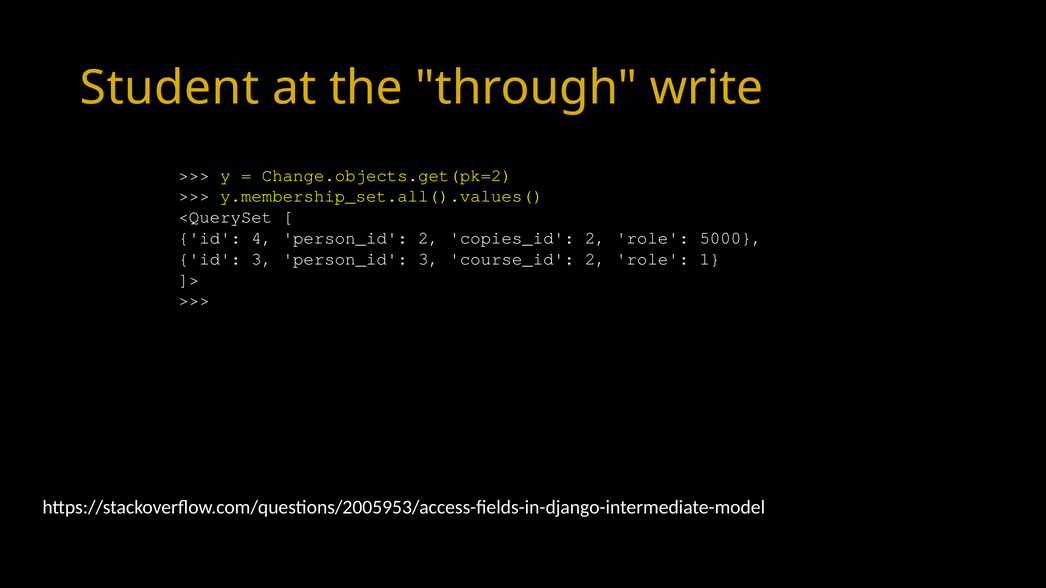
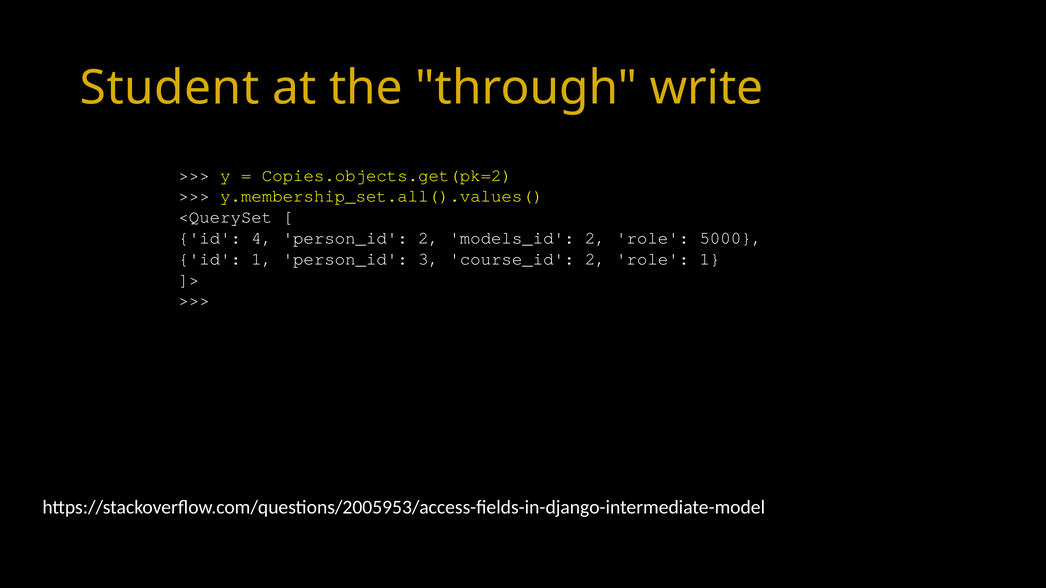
Change.objects.get(pk=2: Change.objects.get(pk=2 -> Copies.objects.get(pk=2 (387, 175)
copies_id: copies_id -> models_id (512, 238)
id 3: 3 -> 1 (262, 259)
